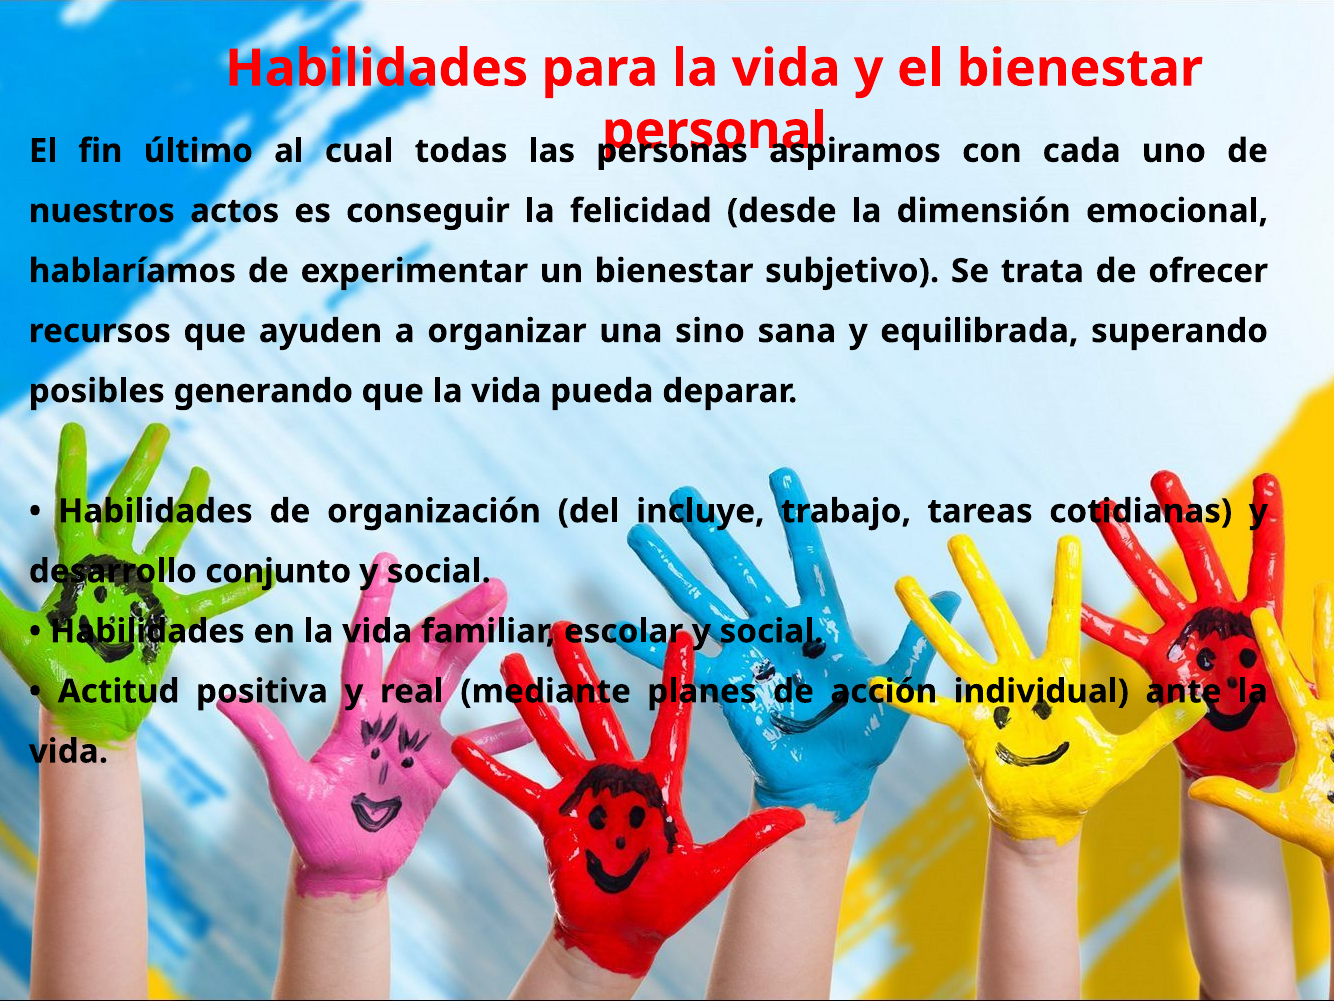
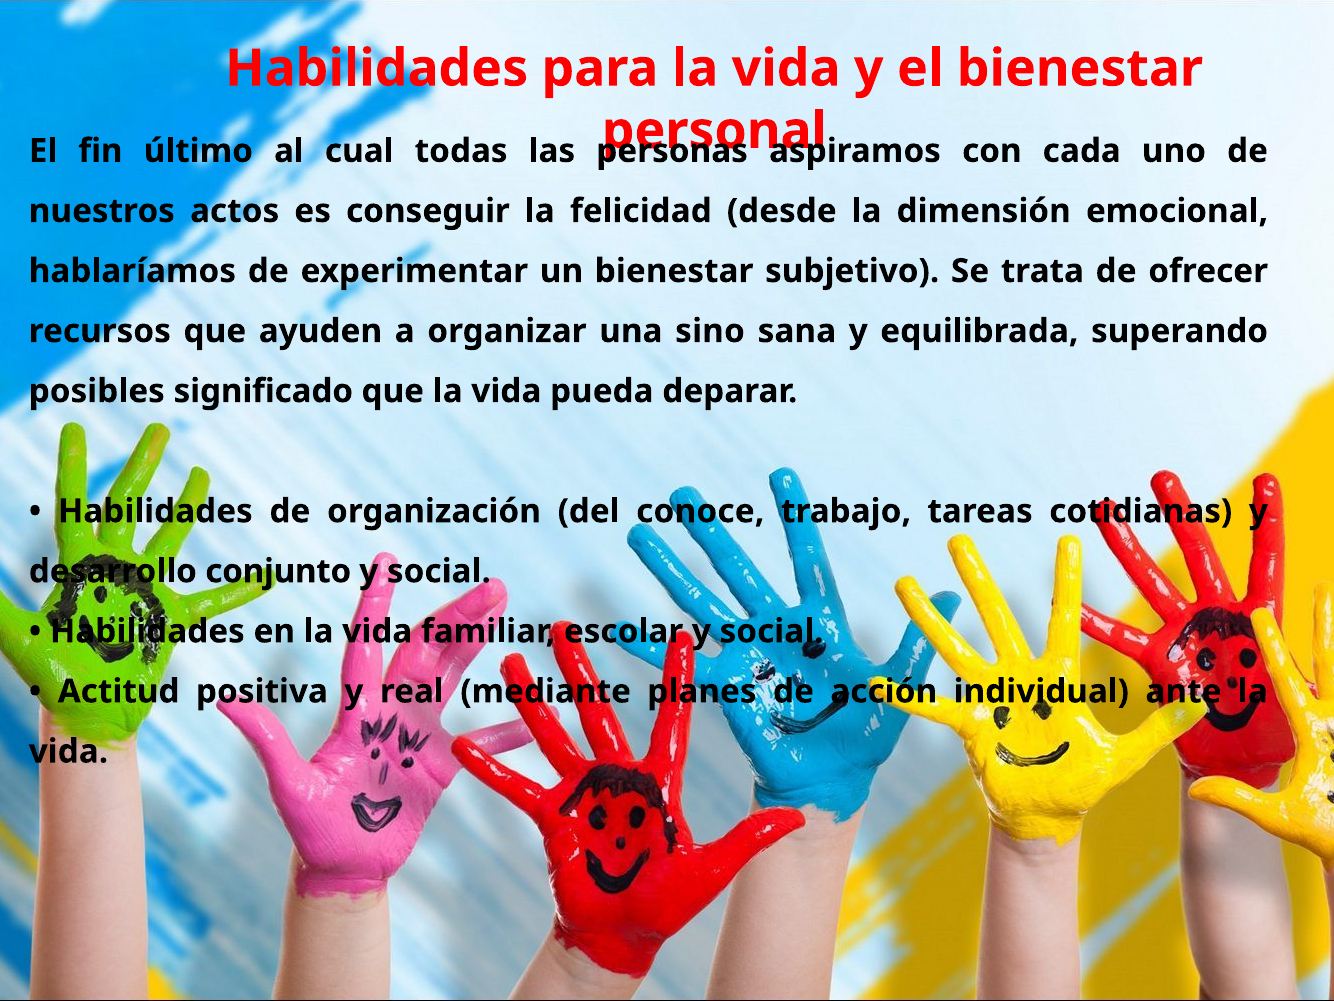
generando: generando -> significado (263, 391)
incluye: incluye -> conoce (700, 511)
